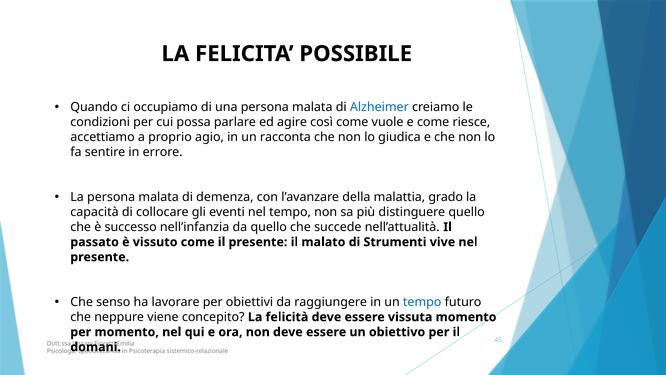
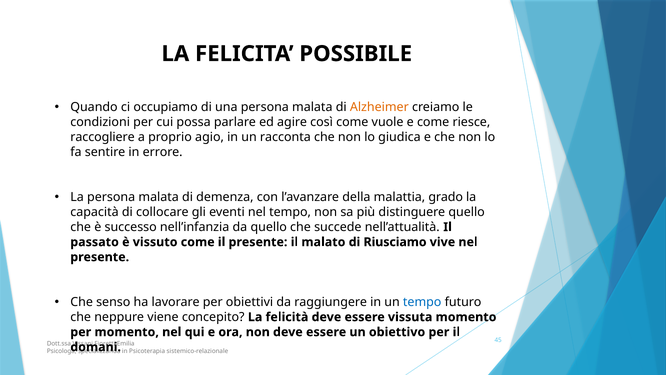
Alzheimer colour: blue -> orange (379, 107)
accettiamo: accettiamo -> raccogliere (103, 137)
Strumenti: Strumenti -> Riusciamo (395, 242)
